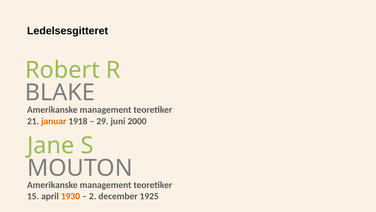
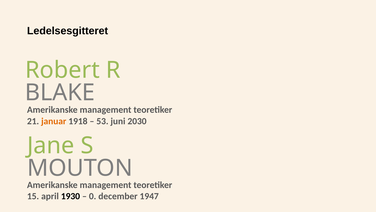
29: 29 -> 53 (102, 121)
2000: 2000 -> 2030 (137, 121)
1930 colour: orange -> black (70, 196)
2: 2 -> 0 (93, 196)
1925: 1925 -> 1947 (149, 196)
